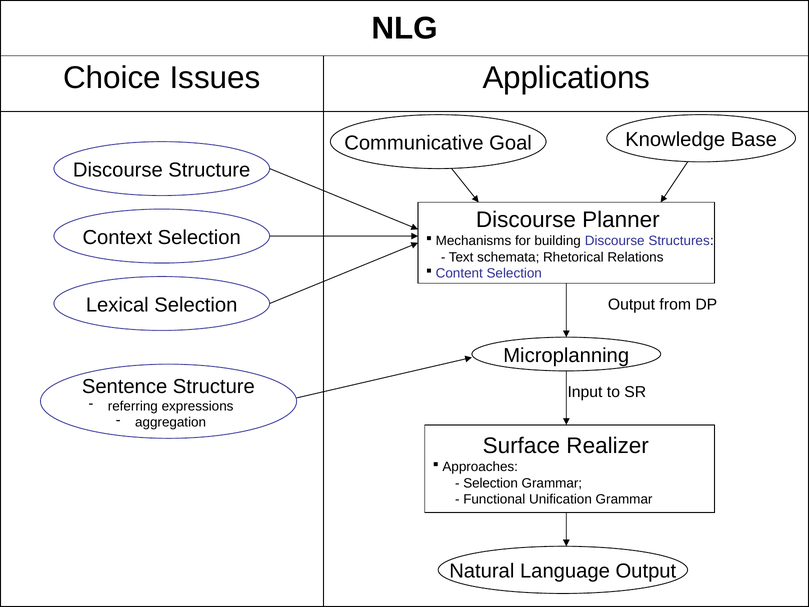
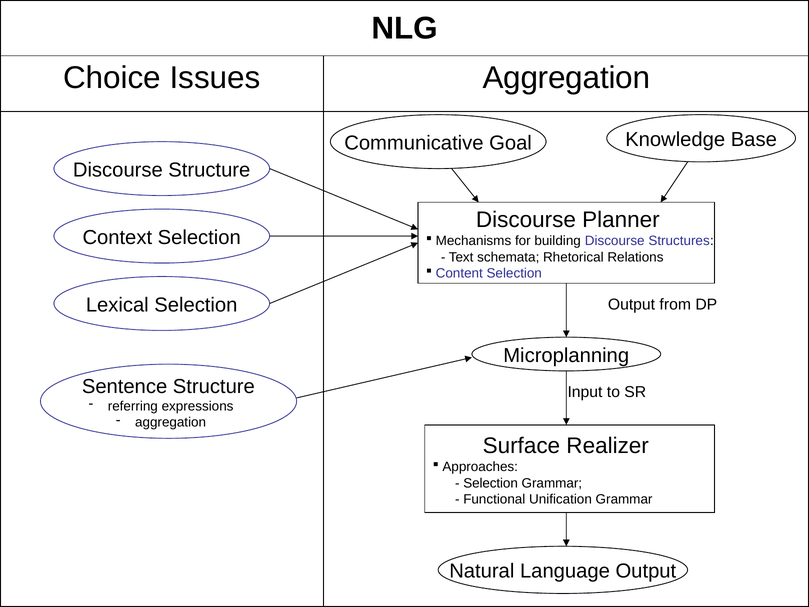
Issues Applications: Applications -> Aggregation (566, 78)
